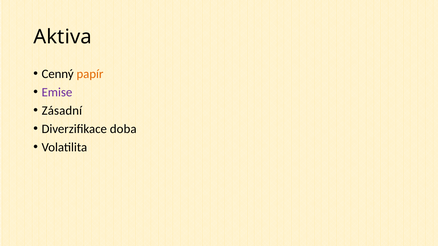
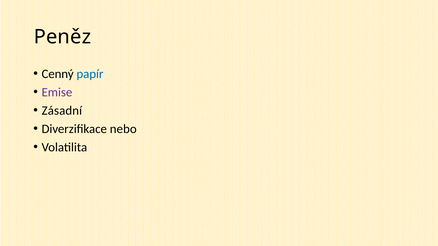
Aktiva: Aktiva -> Peněz (63, 37)
papír colour: orange -> blue (90, 74)
doba: doba -> nebo (123, 129)
